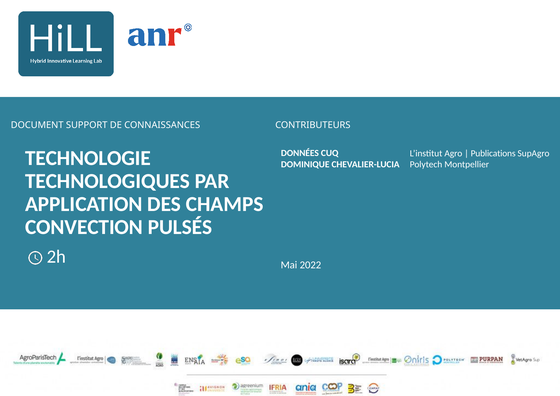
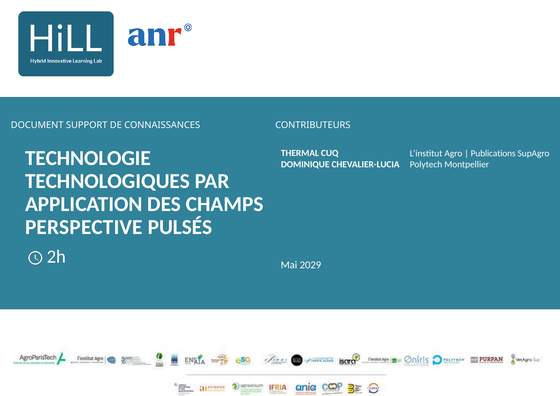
DONNÉES: DONNÉES -> THERMAL (300, 153)
CONVECTION: CONVECTION -> PERSPECTIVE (84, 227)
2022: 2022 -> 2029 (310, 265)
